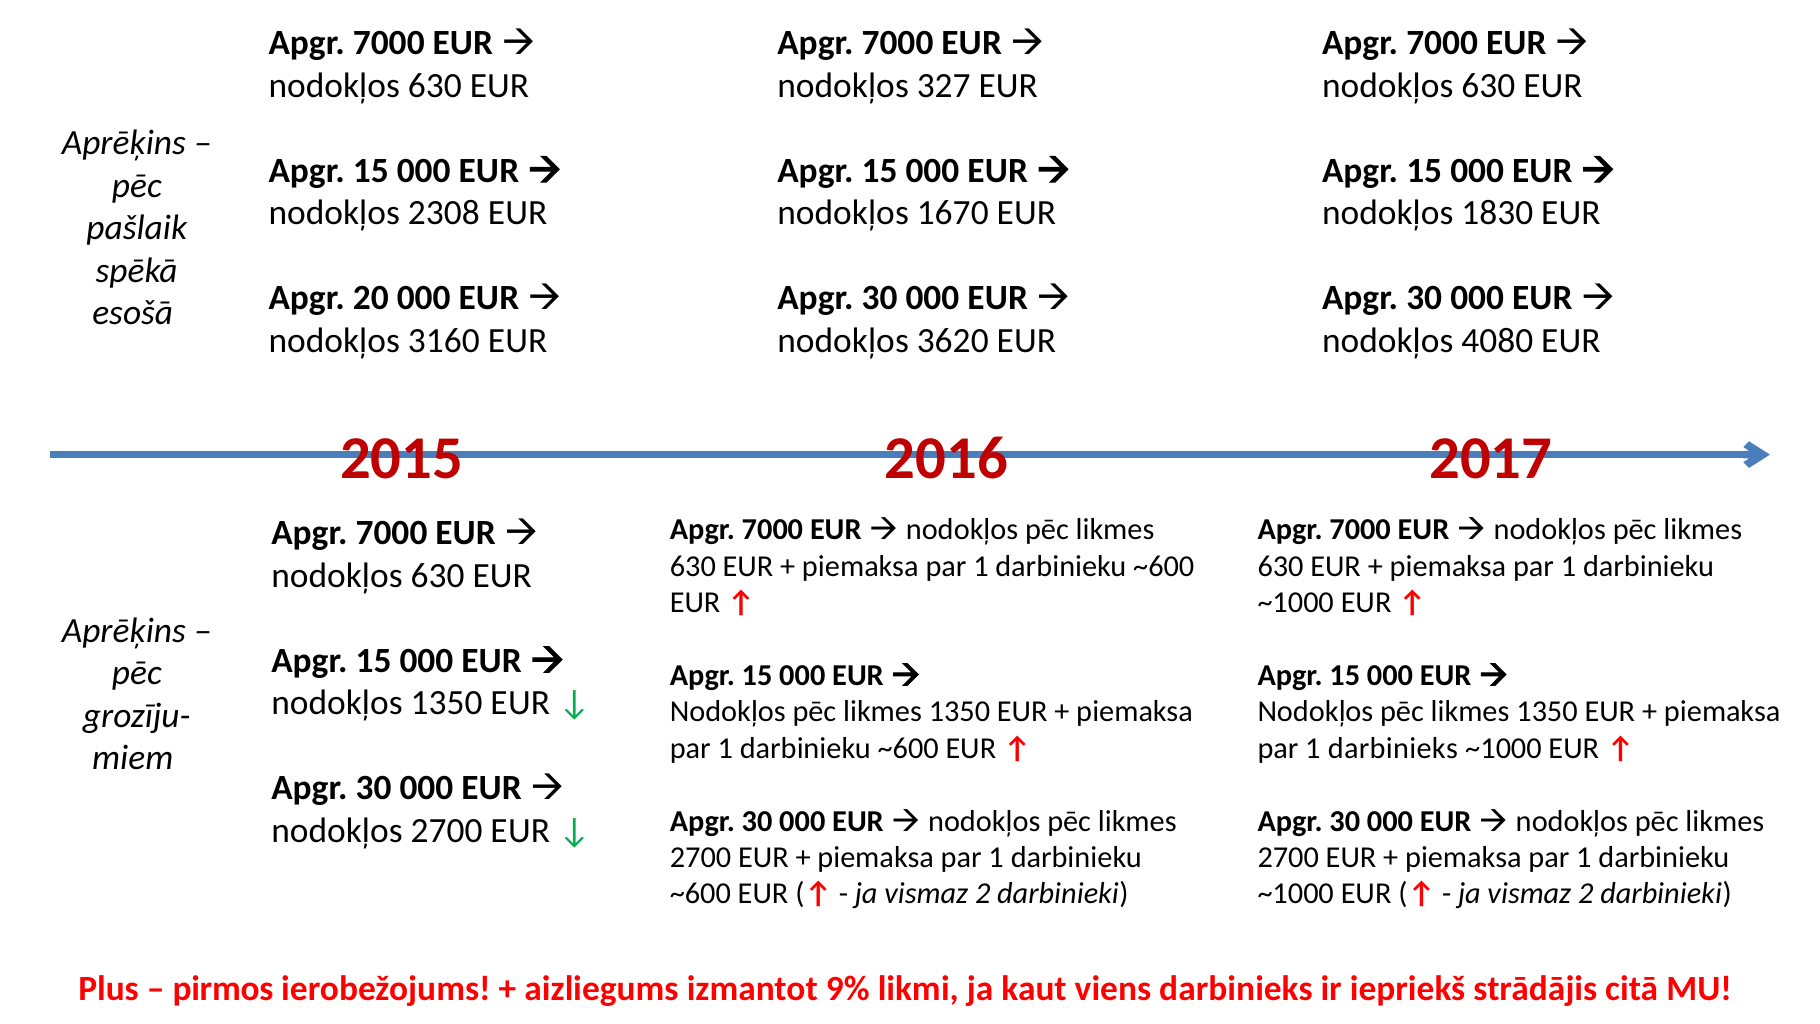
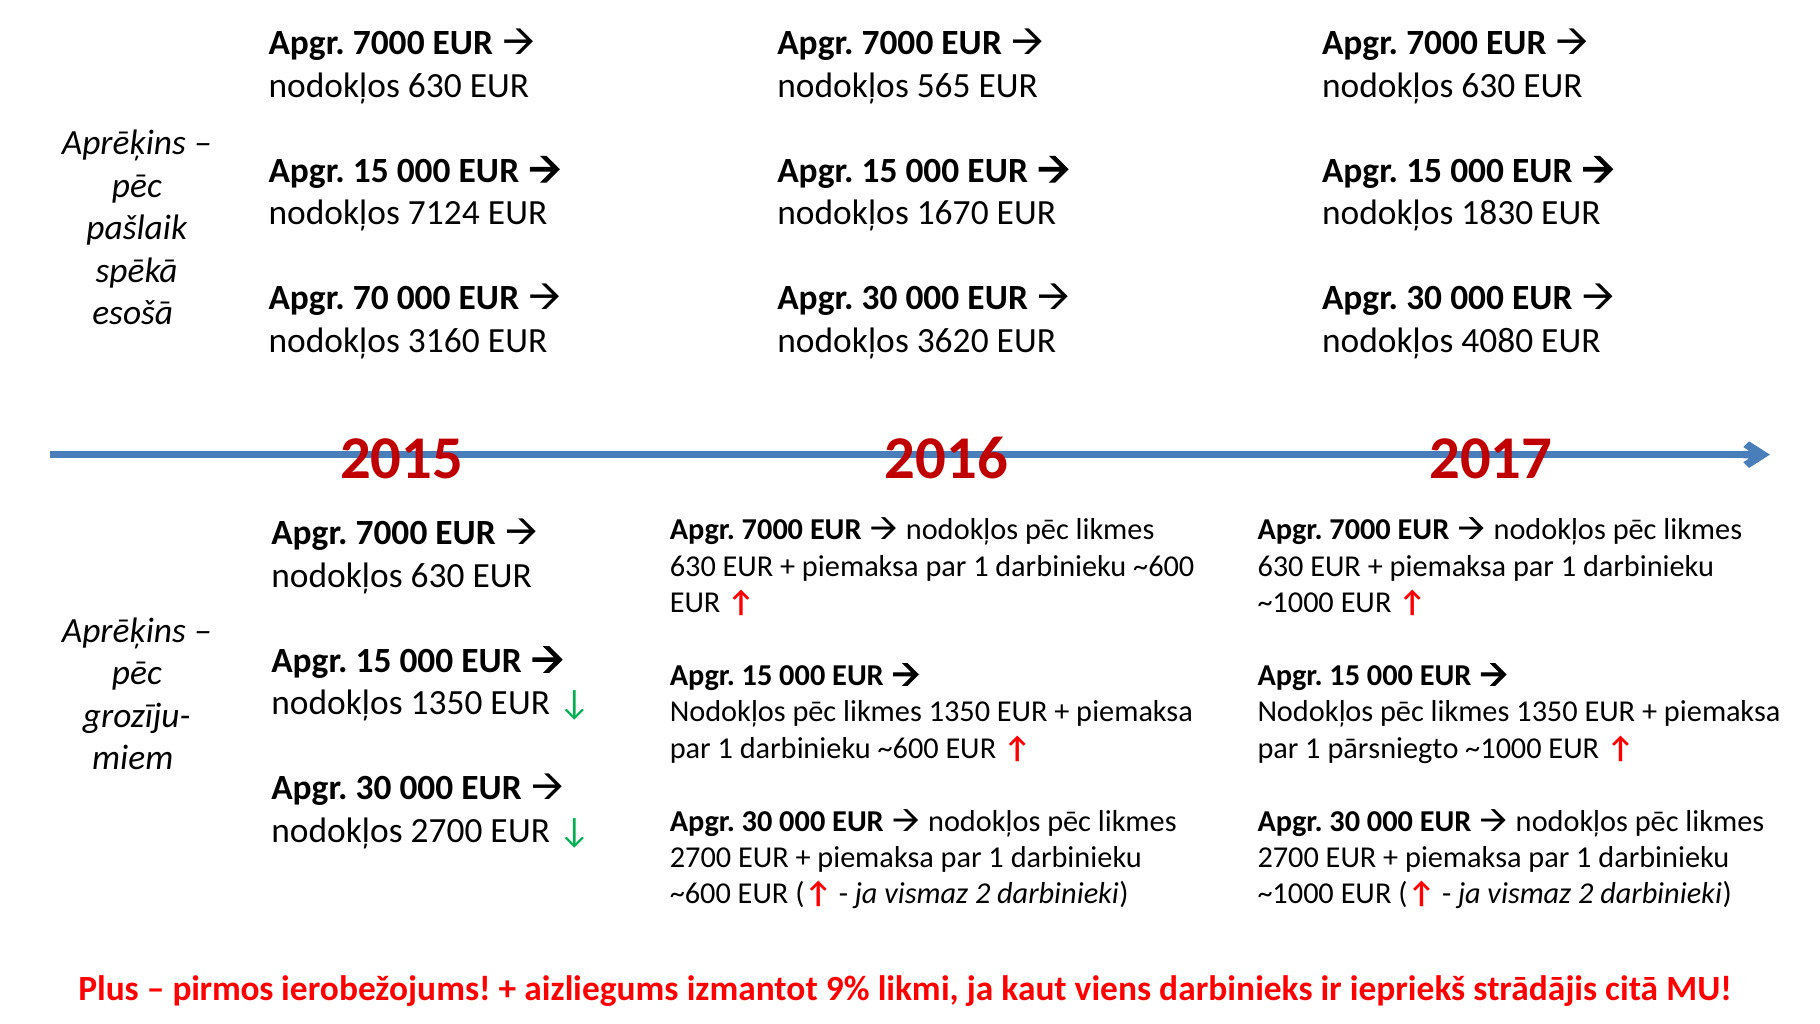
327: 327 -> 565 (944, 85)
2308: 2308 -> 7124 (444, 213)
20: 20 -> 70 (371, 298)
1 darbinieks: darbinieks -> pārsniegto (1393, 748)
